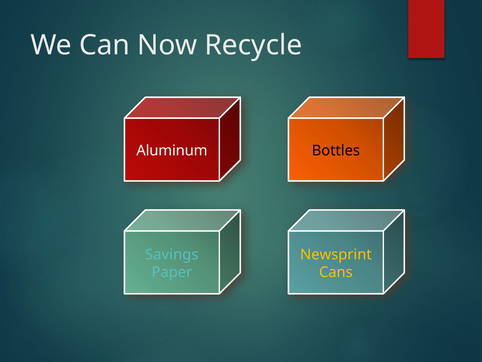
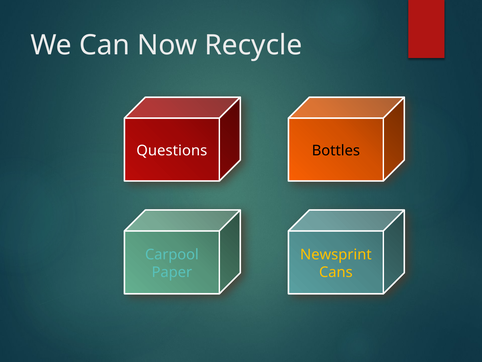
Aluminum: Aluminum -> Questions (172, 150)
Savings: Savings -> Carpool (172, 254)
